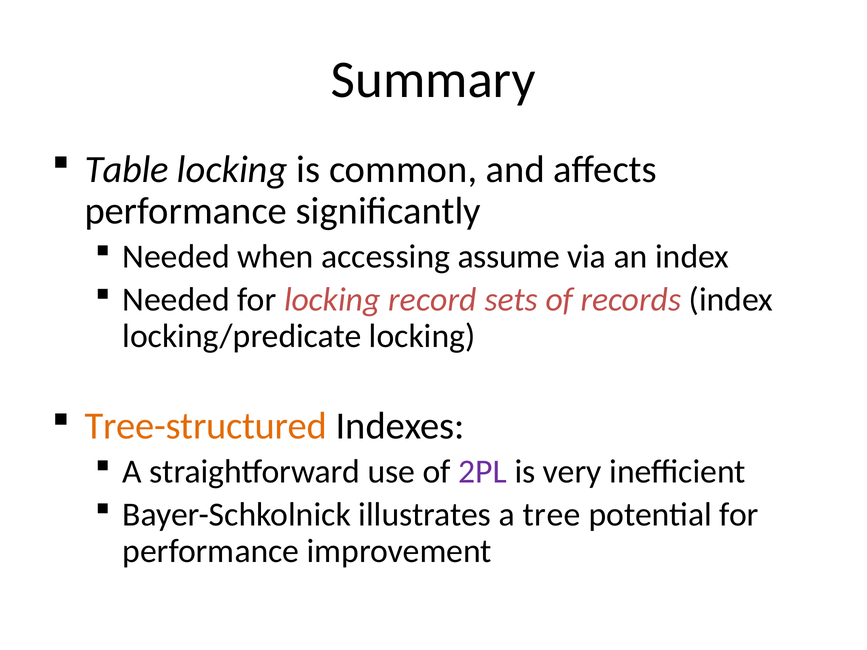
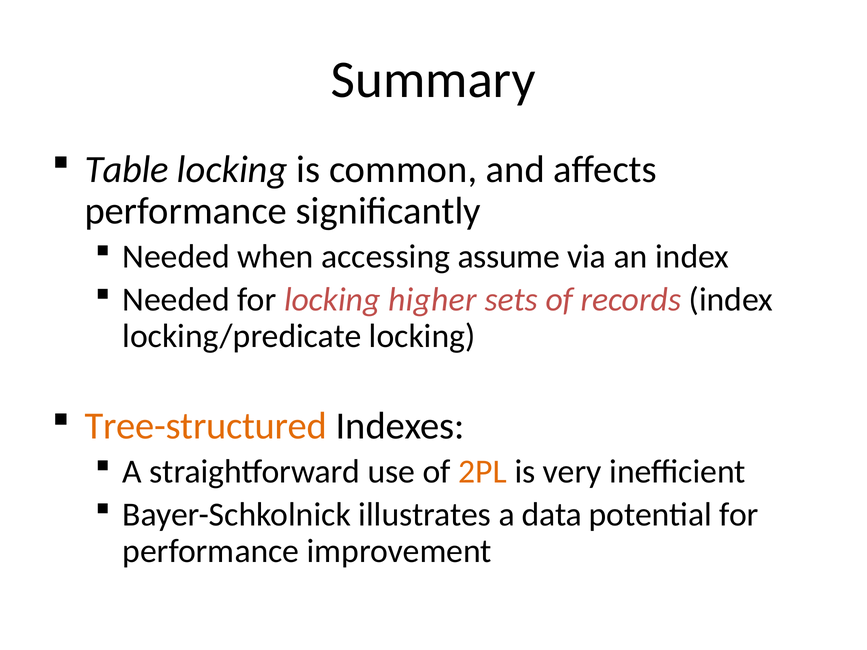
record: record -> higher (432, 300)
2PL colour: purple -> orange (483, 472)
tree: tree -> data (552, 515)
